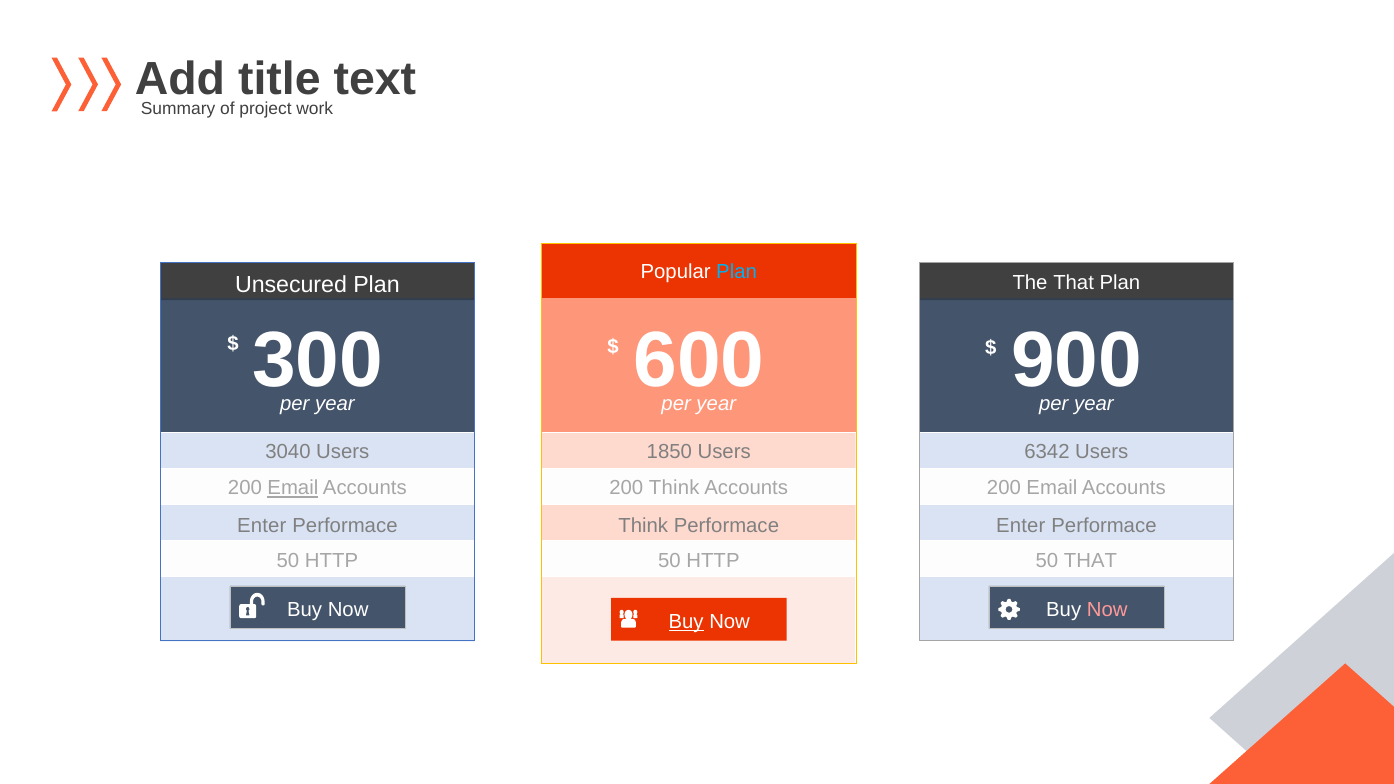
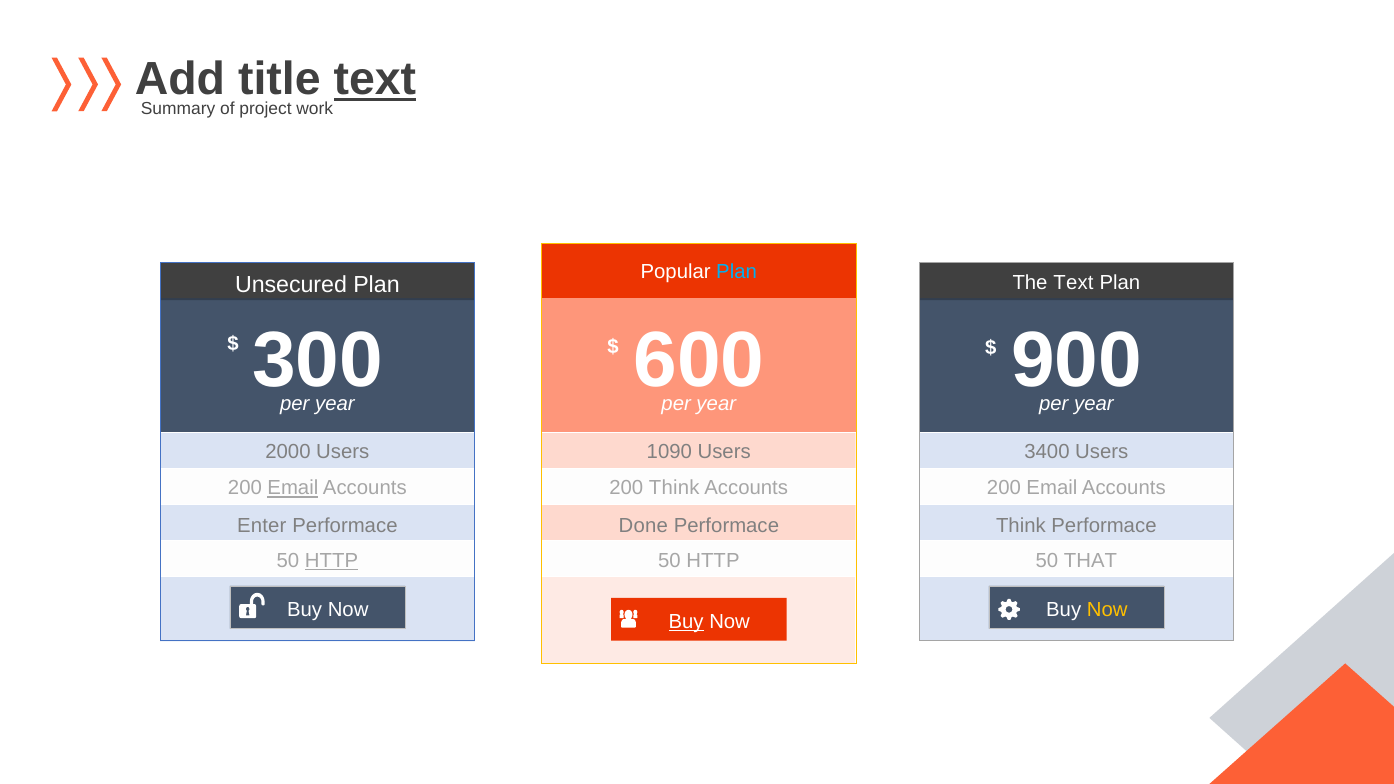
text underline: none -> present (375, 79)
The That: That -> Text (1074, 283)
3040: 3040 -> 2000 (288, 451)
1850: 1850 -> 1090 (669, 451)
6342: 6342 -> 3400 (1047, 451)
Think: Think -> Done (643, 525)
Enter: Enter -> Think (1021, 525)
HTTP underline: none -> present (331, 561)
Now colour: pink -> yellow (1107, 610)
